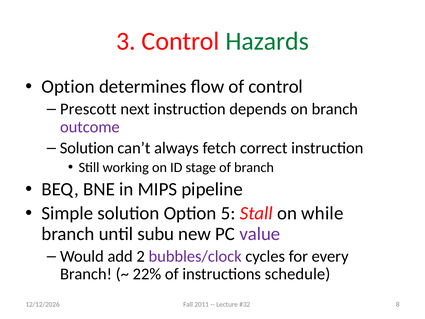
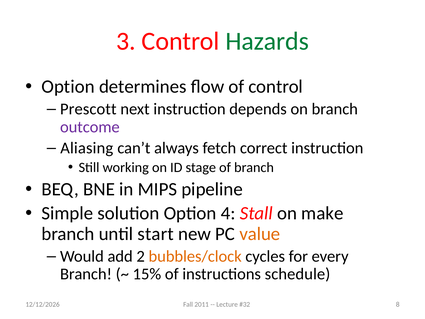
Solution: Solution -> Aliasing (87, 148)
5: 5 -> 4 (228, 213)
while: while -> make (322, 213)
subu: subu -> start (156, 234)
value colour: purple -> orange (260, 234)
bubbles/clock colour: purple -> orange (195, 256)
22%: 22% -> 15% (147, 274)
